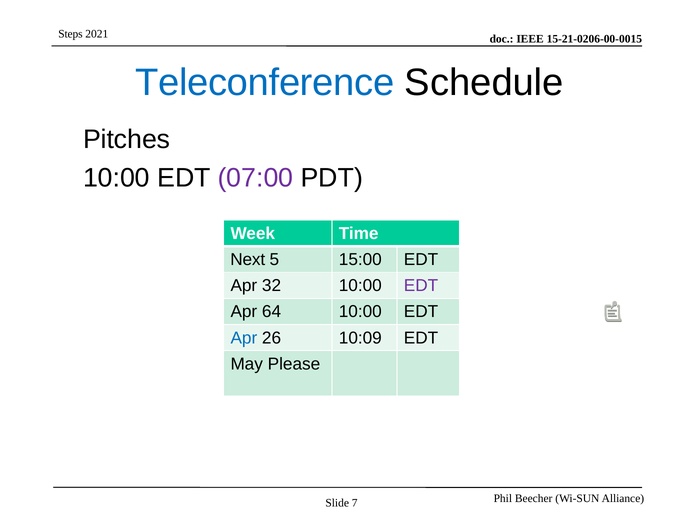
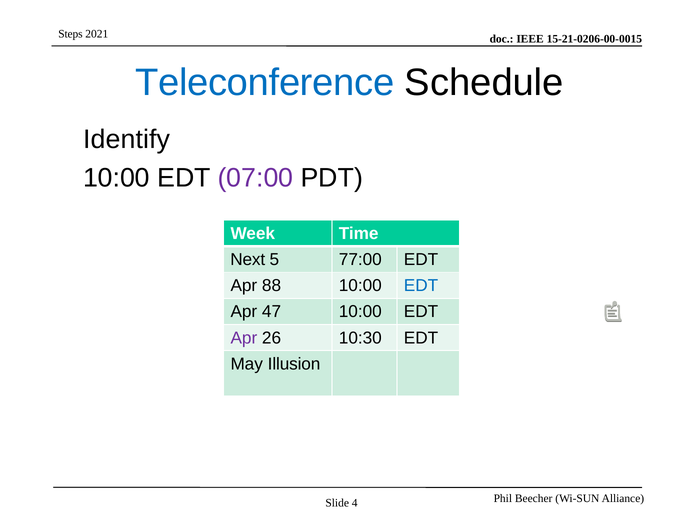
Pitches: Pitches -> Identify (127, 139)
15:00: 15:00 -> 77:00 (360, 260)
32: 32 -> 88 (272, 286)
EDT colour: purple -> blue (421, 286)
64: 64 -> 47 (272, 312)
Apr colour: blue -> purple (244, 338)
10:09: 10:09 -> 10:30 (360, 338)
Please: Please -> Illusion (294, 364)
7: 7 -> 4 (355, 503)
